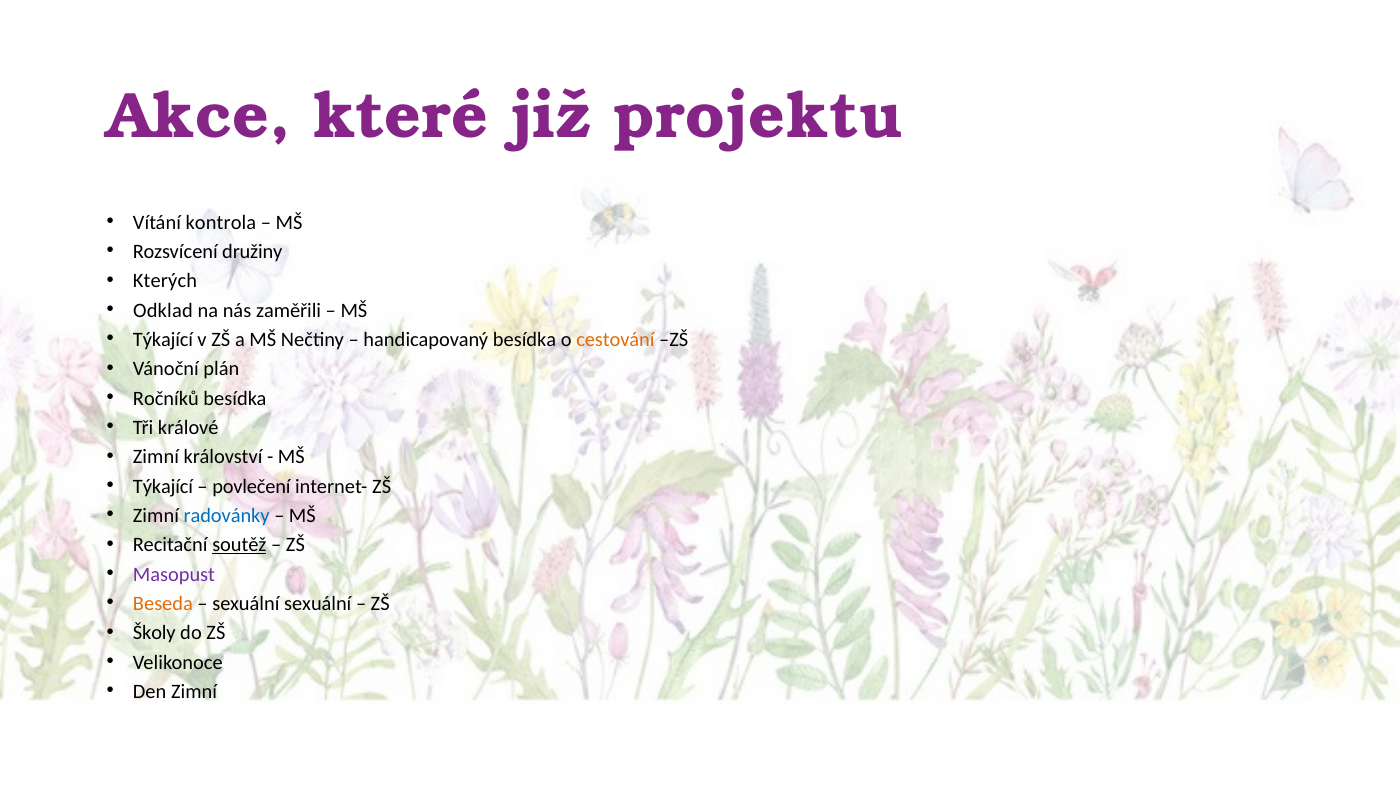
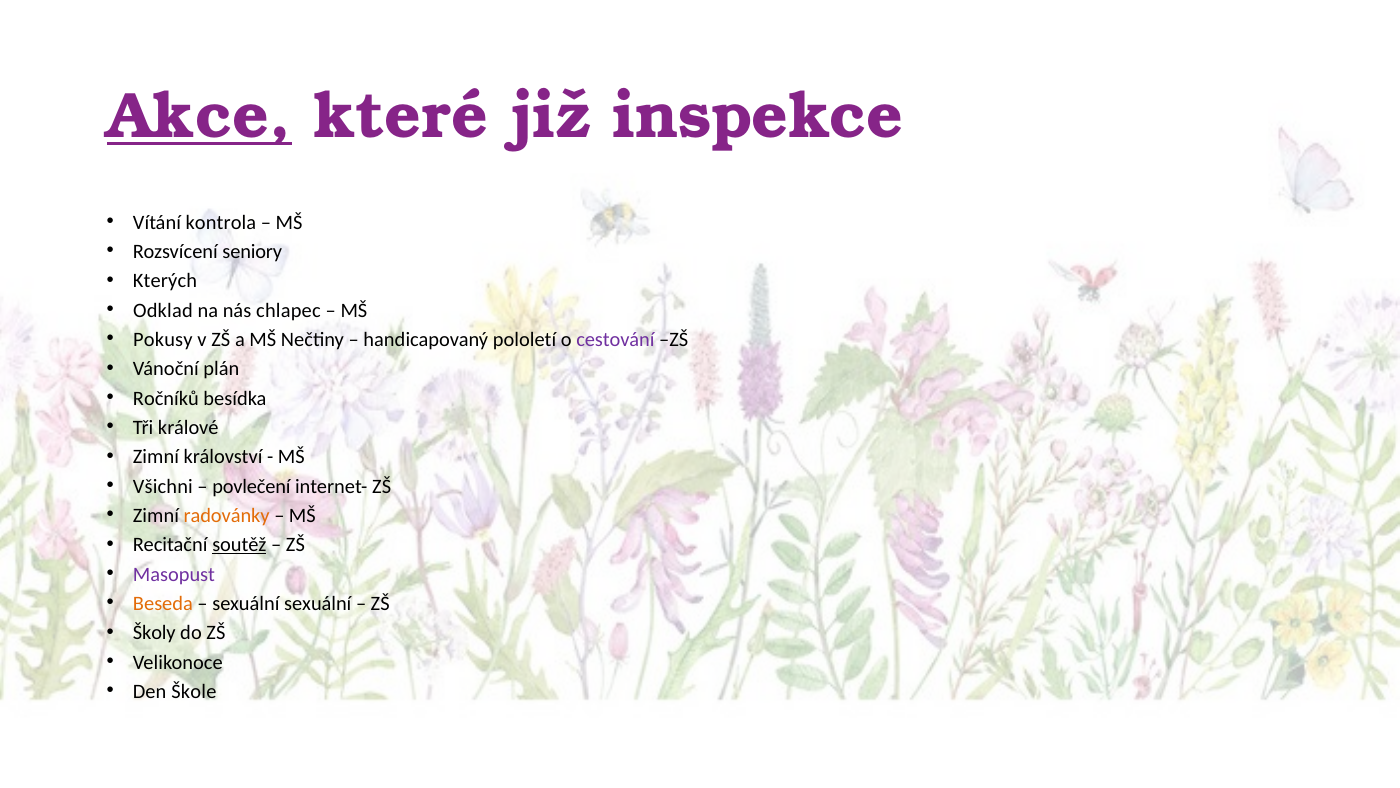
Akce underline: none -> present (199, 116)
projektu: projektu -> inspekce (758, 116)
družiny: družiny -> seniory (252, 252)
zaměřili: zaměřili -> chlapec (288, 310)
Týkající: Týkající -> Pokusy (163, 340)
handicapovaný besídka: besídka -> pololetí (525, 340)
cestování colour: orange -> purple (615, 340)
Týkající: Týkající -> Všichni (163, 486)
radovánky colour: blue -> orange (227, 515)
Den Zimní: Zimní -> Škole (194, 691)
